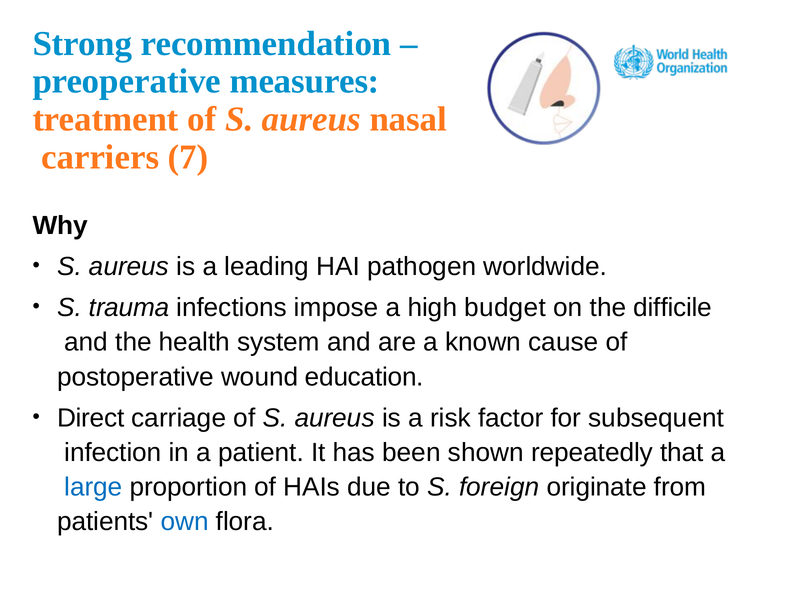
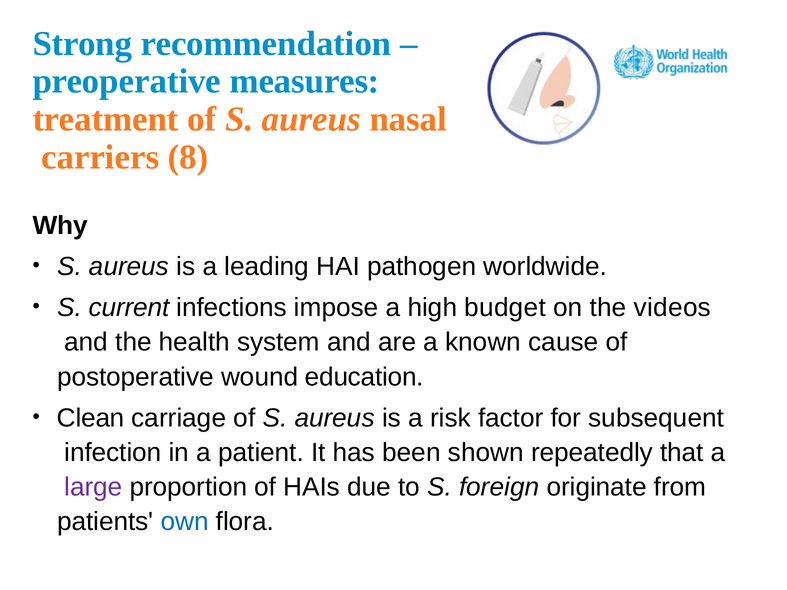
7: 7 -> 8 (188, 157)
trauma: trauma -> current (129, 308)
difficile: difficile -> videos (672, 308)
Direct: Direct -> Clean (91, 418)
large colour: blue -> purple (93, 487)
